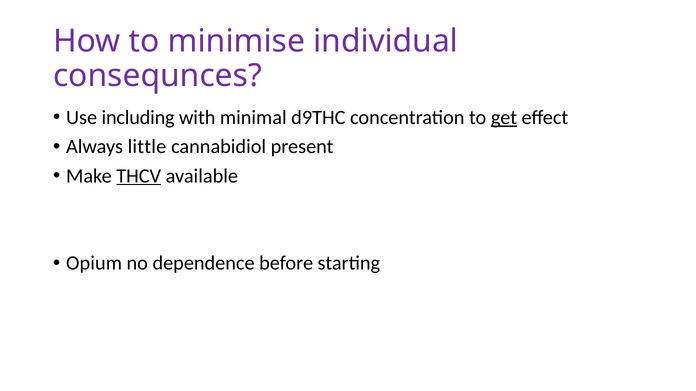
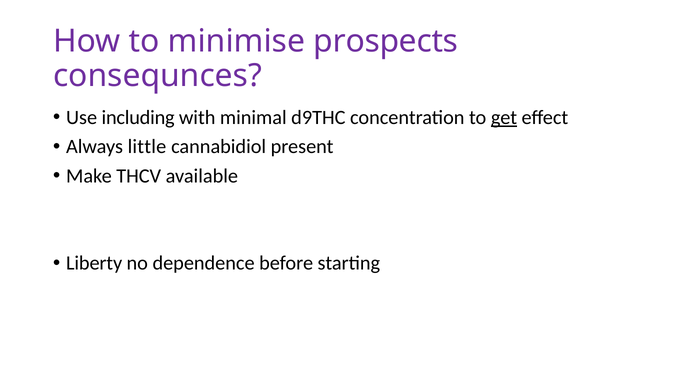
individual: individual -> prospects (386, 41)
THCV underline: present -> none (139, 176)
Opium: Opium -> Liberty (94, 264)
